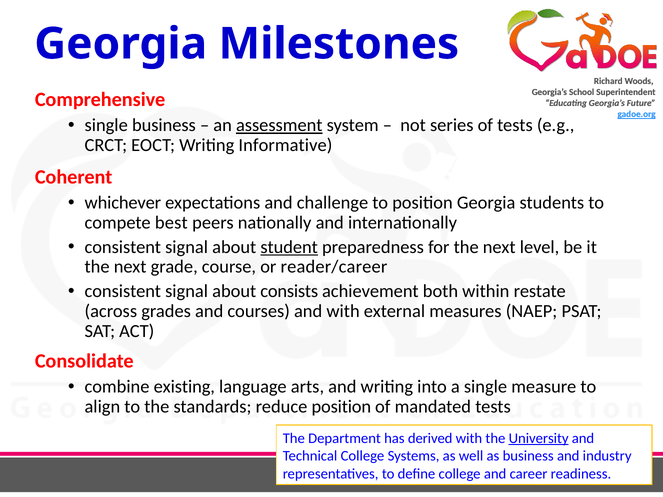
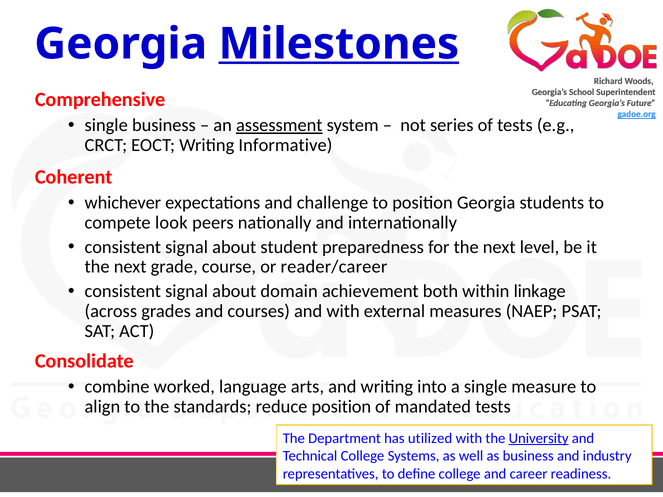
Milestones underline: none -> present (339, 44)
best: best -> look (171, 223)
student underline: present -> none (289, 247)
consists: consists -> domain (289, 292)
restate: restate -> linkage (540, 292)
existing: existing -> worked (184, 387)
derived: derived -> utilized (430, 439)
